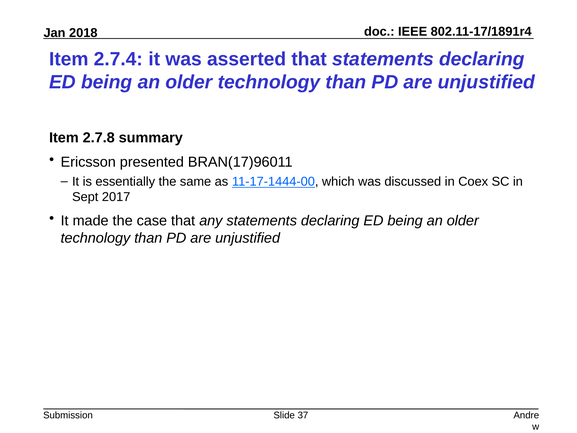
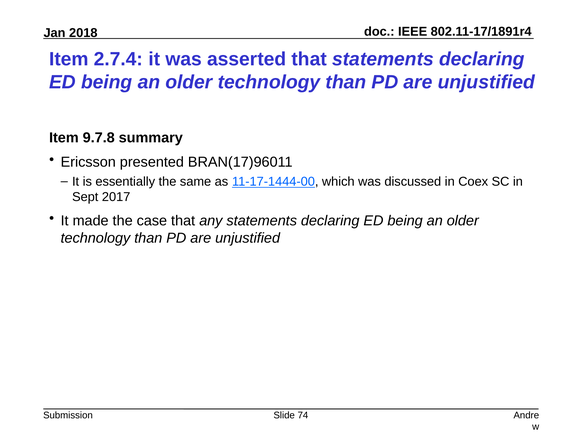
2.7.8: 2.7.8 -> 9.7.8 (99, 138)
37: 37 -> 74 (303, 415)
